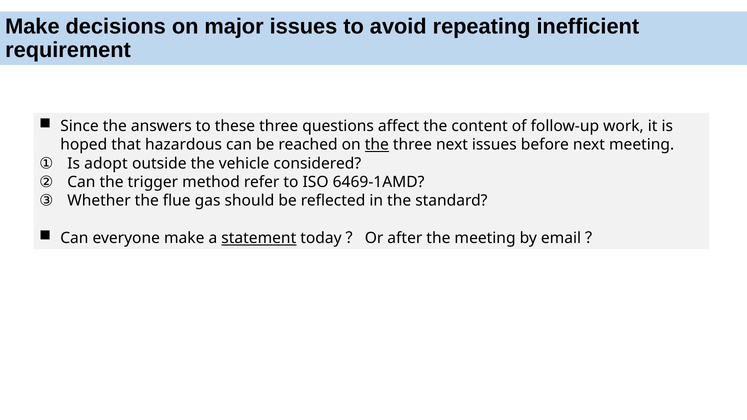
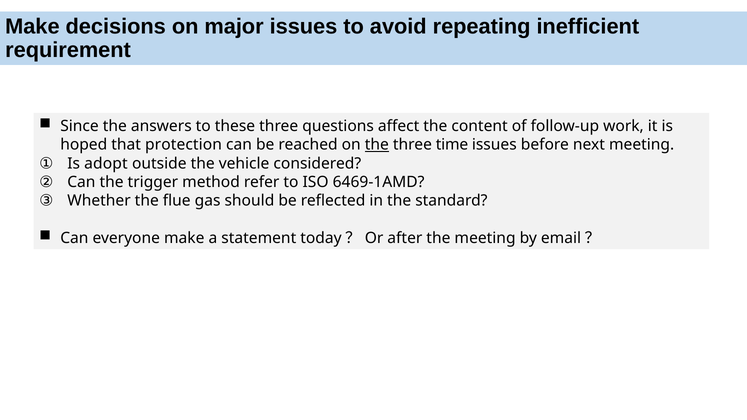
hazardous: hazardous -> protection (184, 145)
three next: next -> time (452, 145)
statement underline: present -> none (259, 238)
